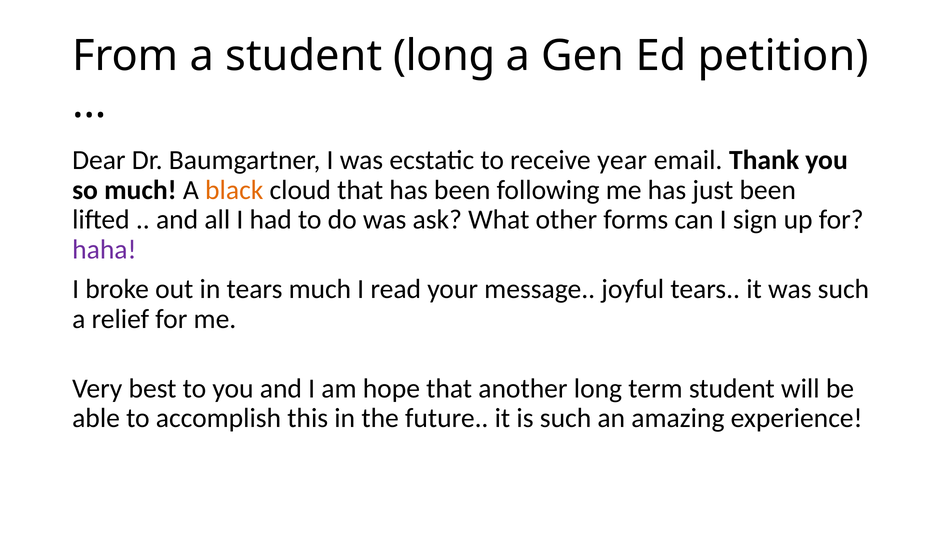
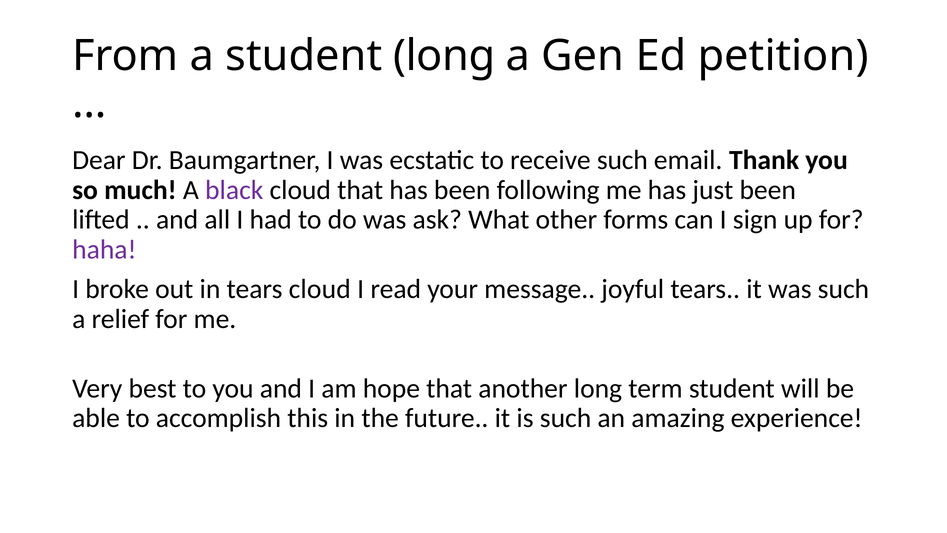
receive year: year -> such (622, 160)
black colour: orange -> purple (234, 190)
tears much: much -> cloud (320, 289)
